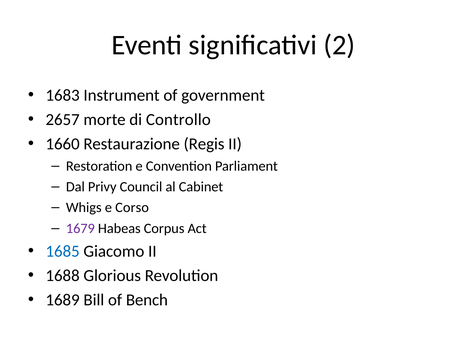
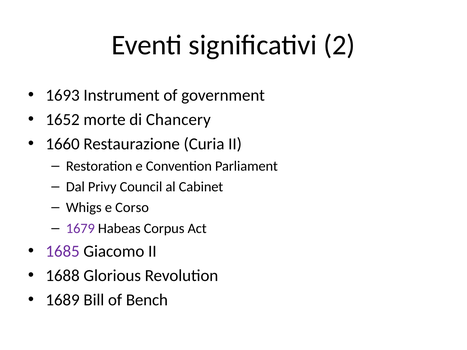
1683: 1683 -> 1693 (63, 95)
2657: 2657 -> 1652 (63, 120)
Controllo: Controllo -> Chancery (178, 120)
Regis: Regis -> Curia (204, 144)
1685 colour: blue -> purple (63, 252)
